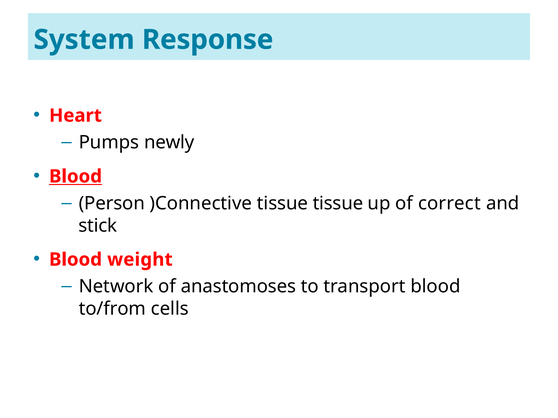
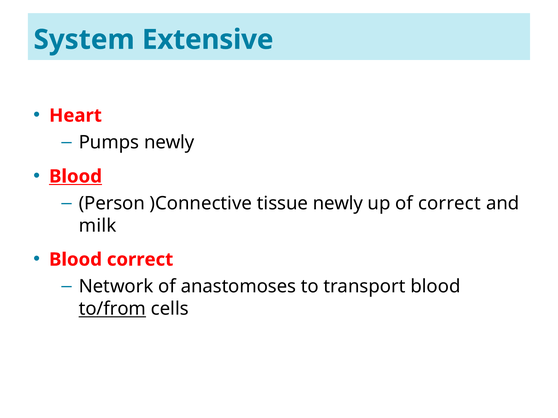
Response: Response -> Extensive (208, 40)
tissue tissue: tissue -> newly (338, 204)
stick: stick -> milk (98, 226)
Blood weight: weight -> correct (140, 260)
to/from underline: none -> present (112, 309)
